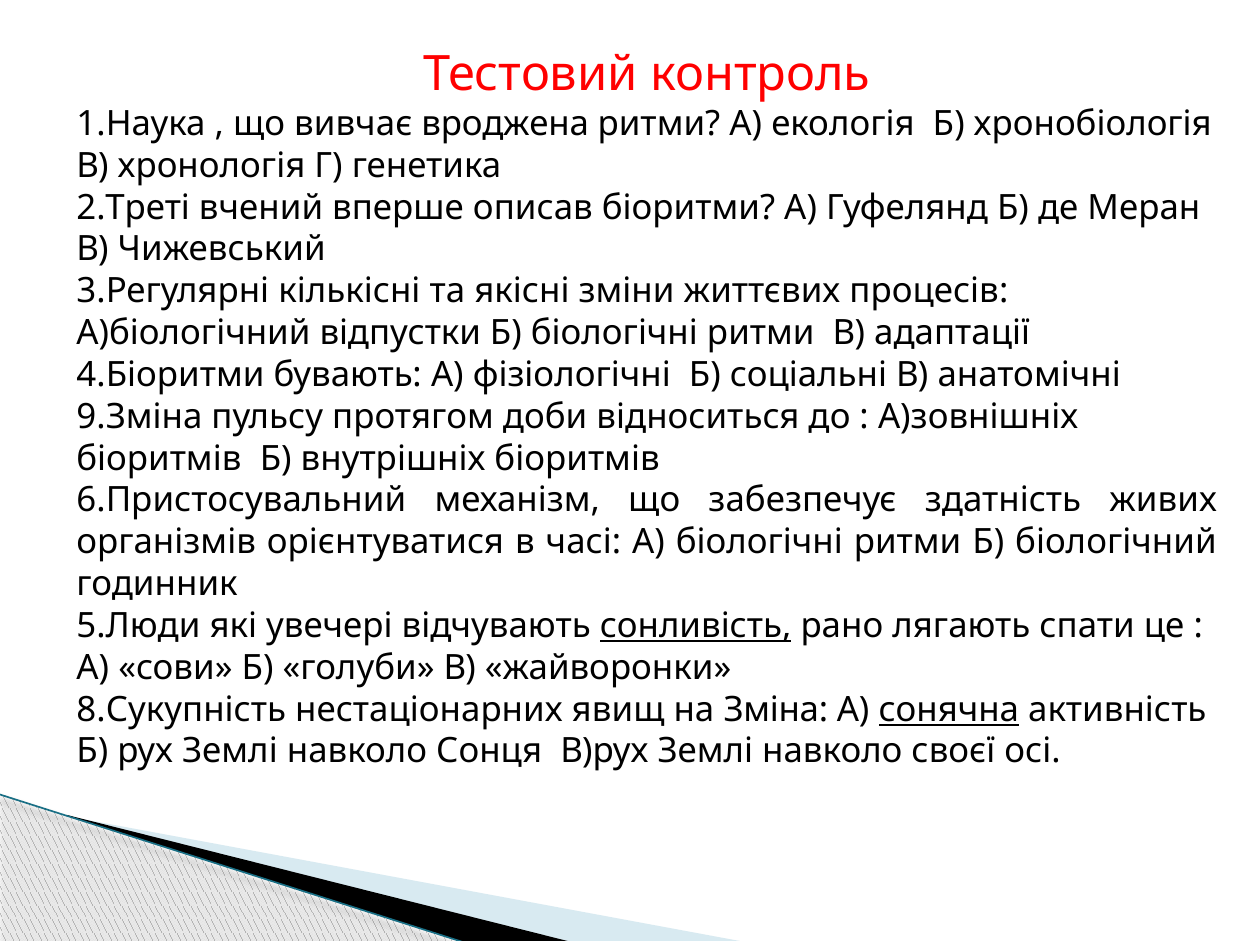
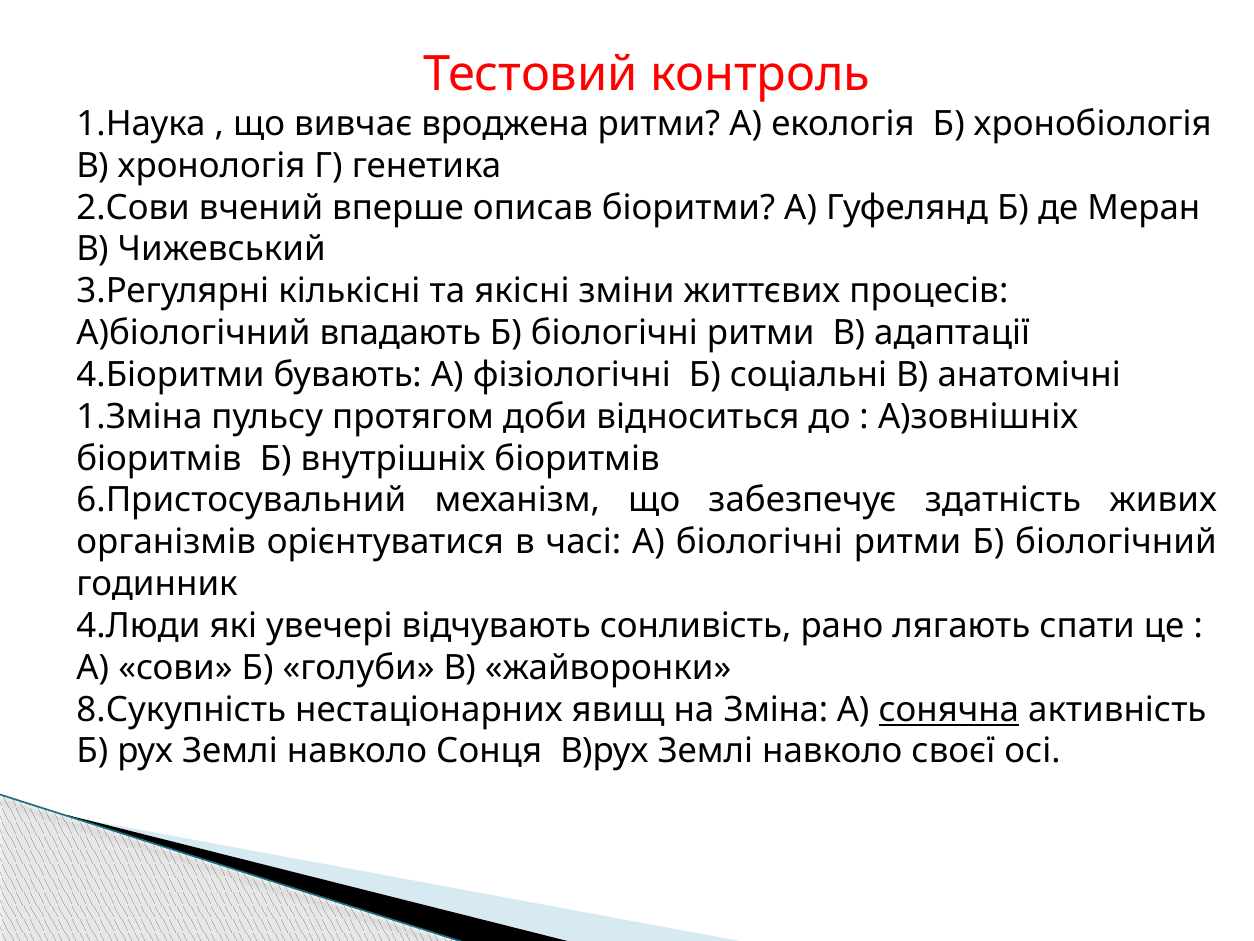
2.Треті: 2.Треті -> 2.Сови (133, 207)
відпустки: відпустки -> впадають (400, 333)
9.Зміна: 9.Зміна -> 1.Зміна (139, 416)
5.Люди: 5.Люди -> 4.Люди (138, 626)
сонливість underline: present -> none (696, 626)
